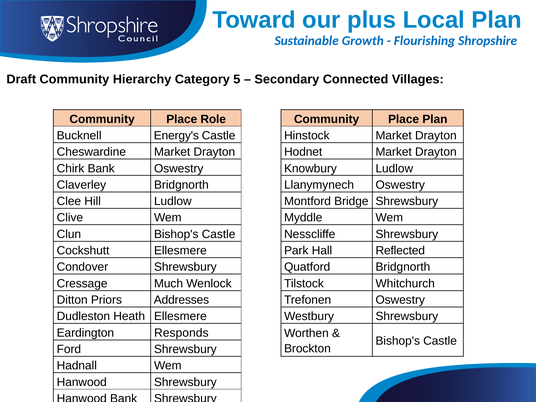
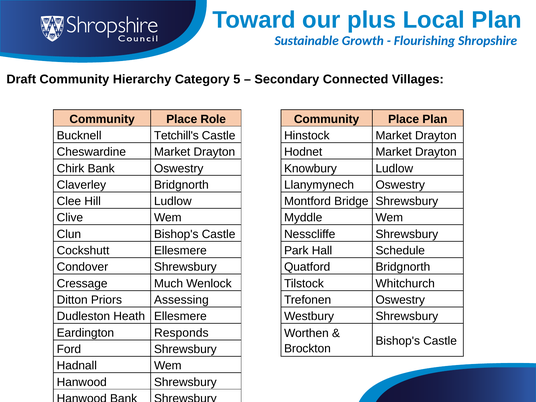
Energy's: Energy's -> Tetchill's (176, 136)
Reflected: Reflected -> Schedule (400, 251)
Addresses: Addresses -> Assessing (181, 300)
